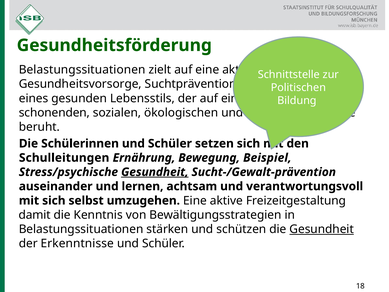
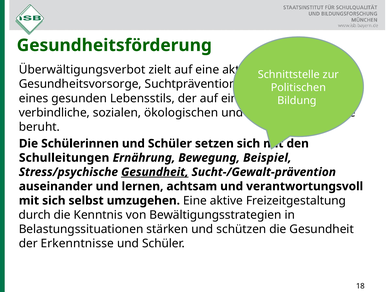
Belastungssituationen: Belastungssituationen -> Überwältigungsverbot (82, 70)
schonenden: schonenden -> verbindliche (54, 113)
damit: damit -> durch (35, 215)
Gesundheit underline: present -> none (322, 229)
